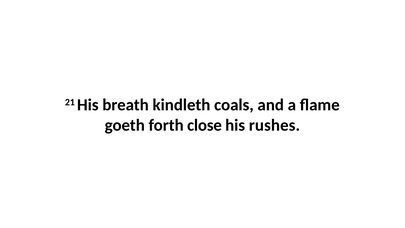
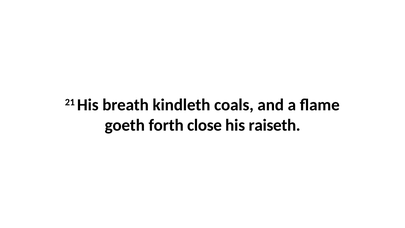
rushes: rushes -> raiseth (275, 125)
